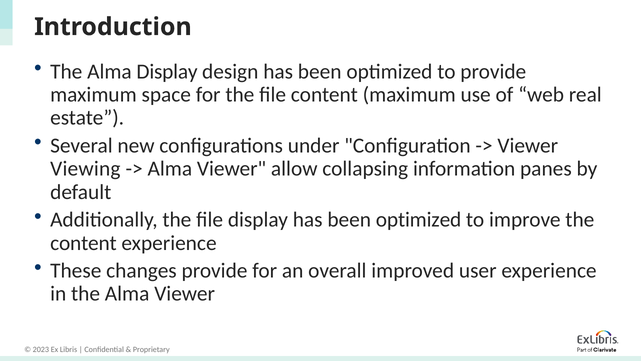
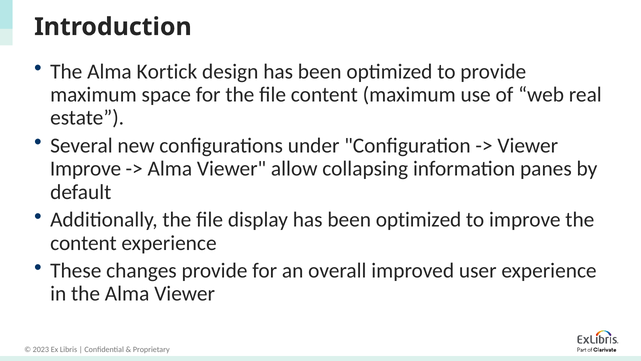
Alma Display: Display -> Kortick (167, 72)
Viewing: Viewing -> Improve (86, 169)
